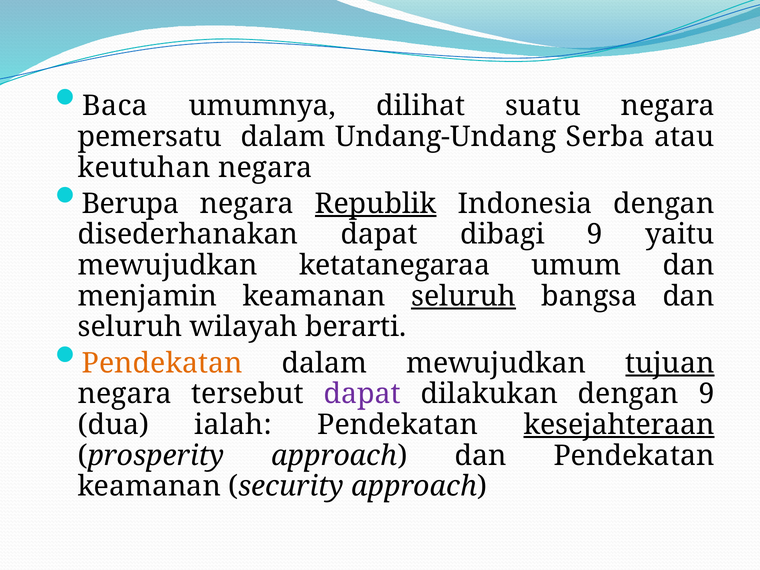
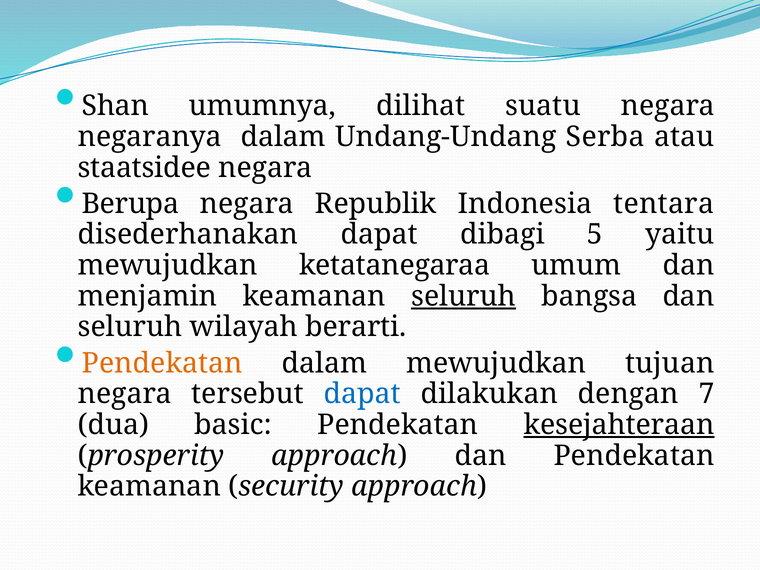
Baca: Baca -> Shan (115, 106)
pemersatu: pemersatu -> negaranya (150, 137)
keutuhan: keutuhan -> staatsidee (144, 168)
Republik underline: present -> none (376, 204)
Indonesia dengan: dengan -> tentara (664, 204)
dibagi 9: 9 -> 5 (595, 235)
tujuan underline: present -> none (670, 363)
dapat colour: purple -> blue (362, 394)
dengan 9: 9 -> 7 (707, 394)
ialah: ialah -> basic (233, 425)
